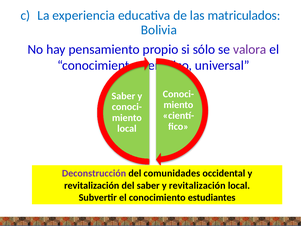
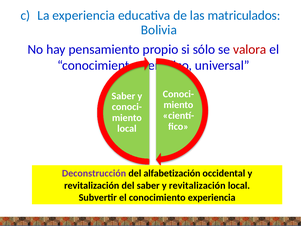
valora colour: purple -> red (250, 49)
comunidades: comunidades -> alfabetización (172, 173)
conocimiento estudiantes: estudiantes -> experiencia (212, 197)
